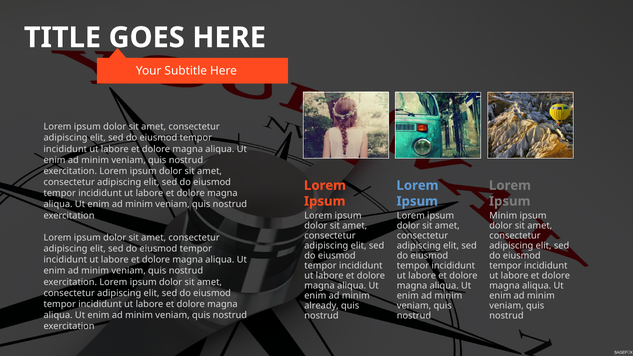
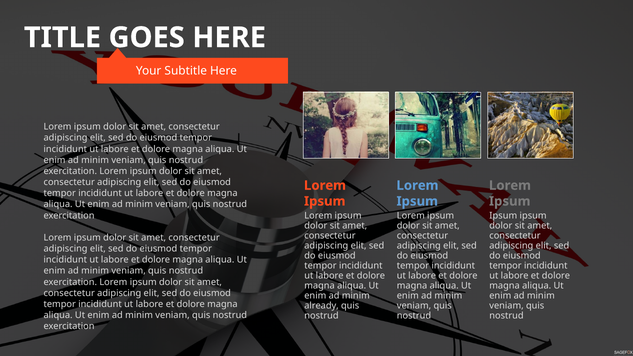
Minim: Minim -> Ipsum (503, 216)
